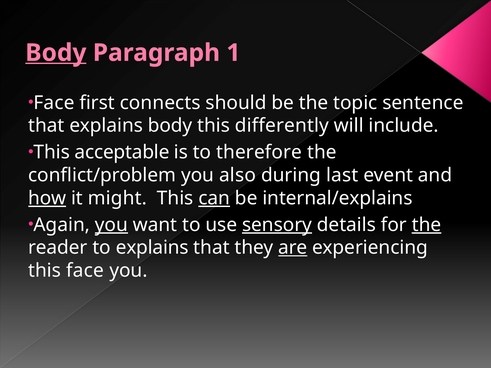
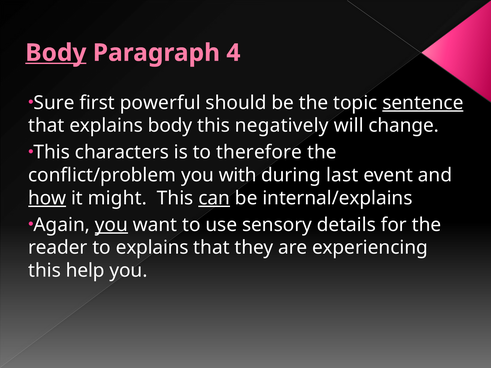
1: 1 -> 4 (233, 53)
Face: Face -> Sure (54, 103)
connects: connects -> powerful (160, 103)
sentence underline: none -> present (423, 103)
differently: differently -> negatively (282, 126)
include: include -> change (404, 126)
acceptable: acceptable -> characters (122, 152)
also: also -> with (238, 175)
sensory underline: present -> none (277, 225)
the underline: present -> none (427, 225)
are underline: present -> none (293, 248)
this face: face -> help (85, 271)
